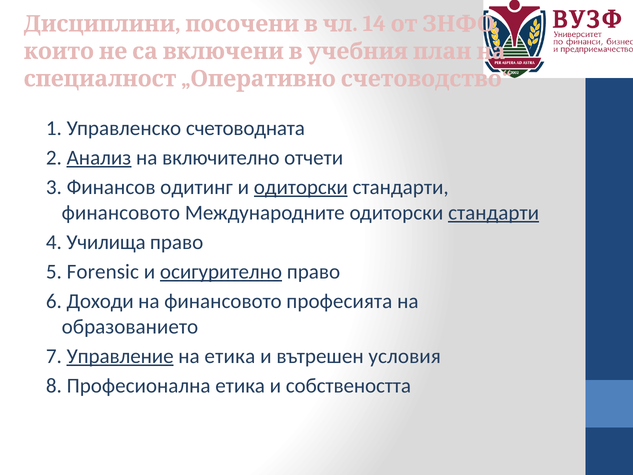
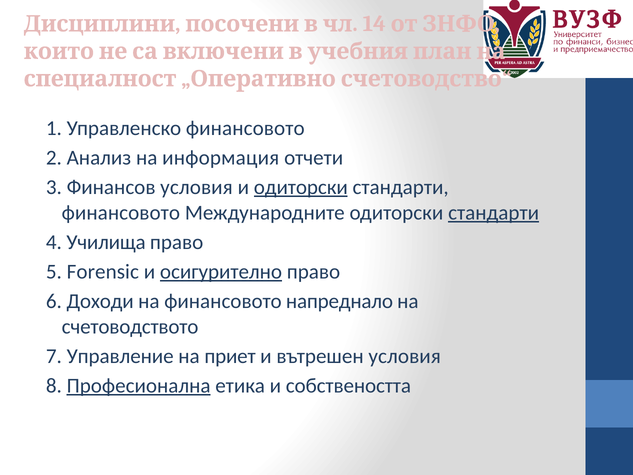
Управленско счетоводната: счетоводната -> финансовото (245, 128)
Анализ underline: present -> none (99, 158)
включително: включително -> информация (221, 158)
Финансов одитинг: одитинг -> условия (196, 187)
професията: професията -> напреднало (339, 301)
образованието: образованието -> счетоводството (130, 326)
Управление underline: present -> none (120, 356)
на етика: етика -> приет (230, 356)
Професионална underline: none -> present (139, 385)
